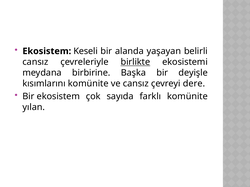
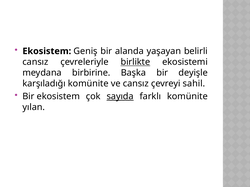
Keseli: Keseli -> Geniş (86, 51)
kısımlarını: kısımlarını -> karşıladığı (44, 84)
dere: dere -> sahil (194, 84)
sayıda underline: none -> present (120, 97)
